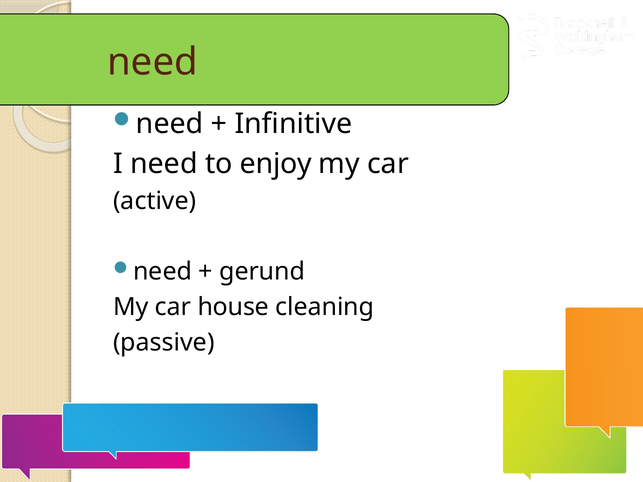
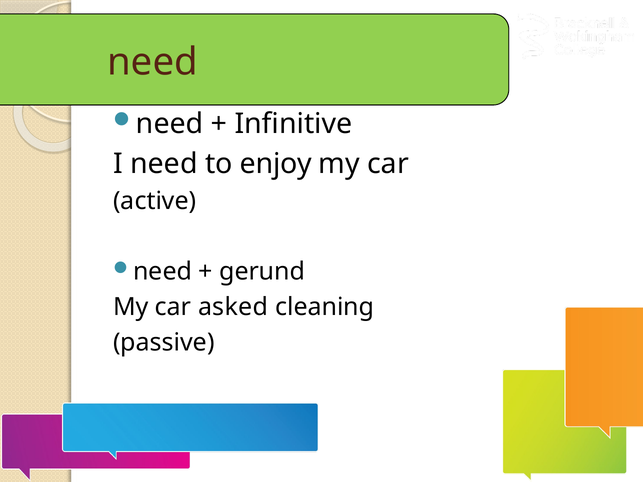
house: house -> asked (233, 307)
